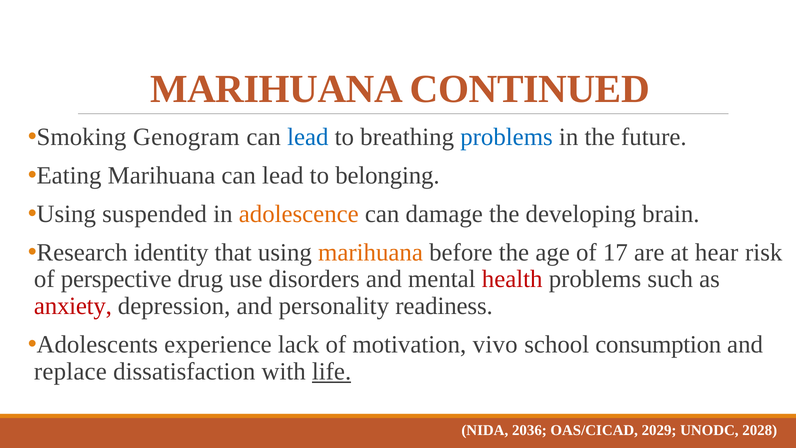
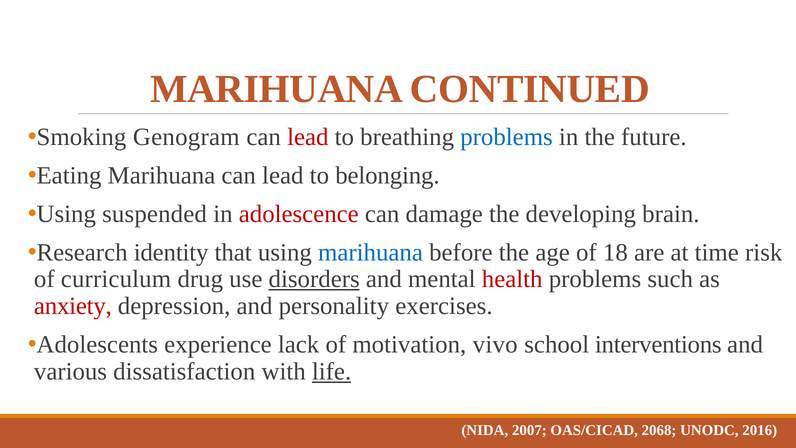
lead colour: blue -> red (308, 137)
adolescence colour: orange -> red (299, 214)
marihuana colour: orange -> blue (370, 252)
17: 17 -> 18 (615, 252)
hear: hear -> time (717, 252)
perspective: perspective -> curriculum (116, 279)
disorders underline: none -> present (314, 279)
readiness: readiness -> exercises (444, 306)
consumption: consumption -> interventions (658, 344)
replace: replace -> various (71, 371)
2036: 2036 -> 2007 (529, 430)
2029: 2029 -> 2068 (659, 430)
2028: 2028 -> 2016 (760, 430)
